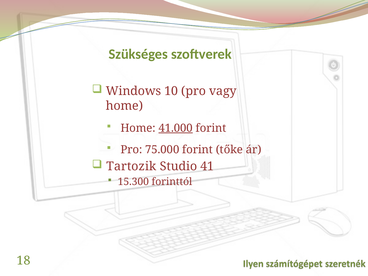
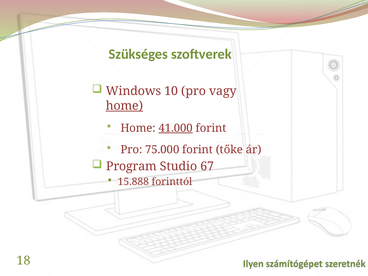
home underline: none -> present (124, 106)
Tartozik: Tartozik -> Program (131, 166)
41: 41 -> 67 (207, 166)
15.300: 15.300 -> 15.888 (133, 182)
